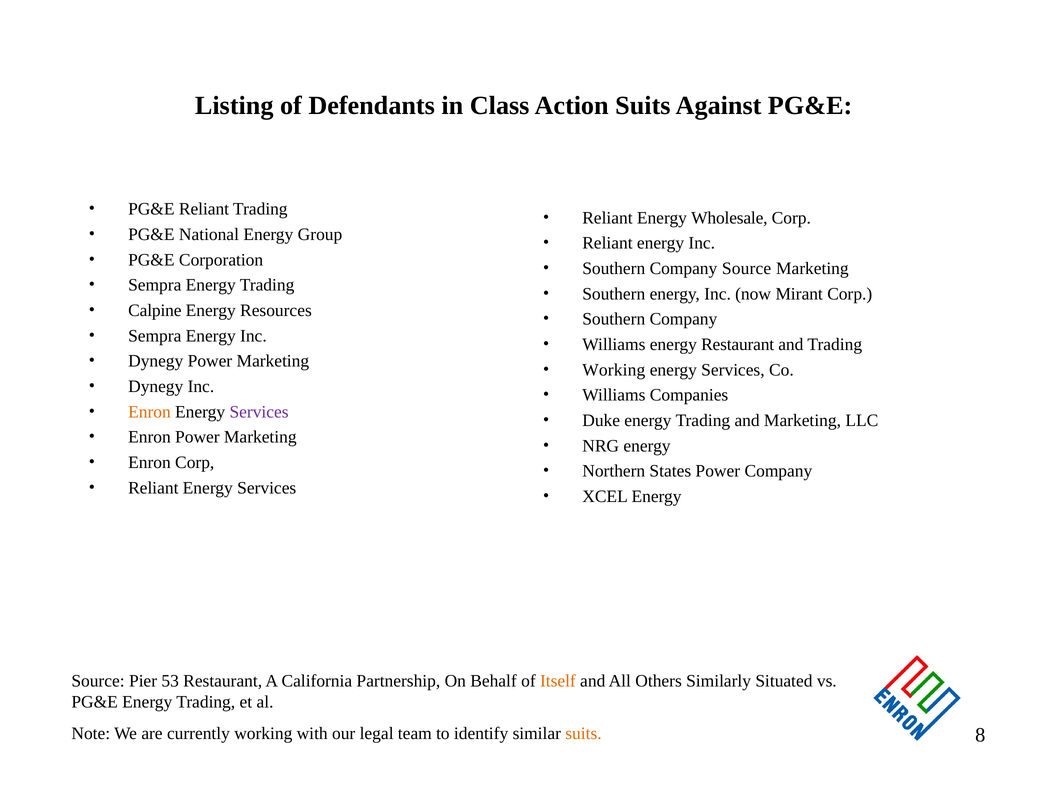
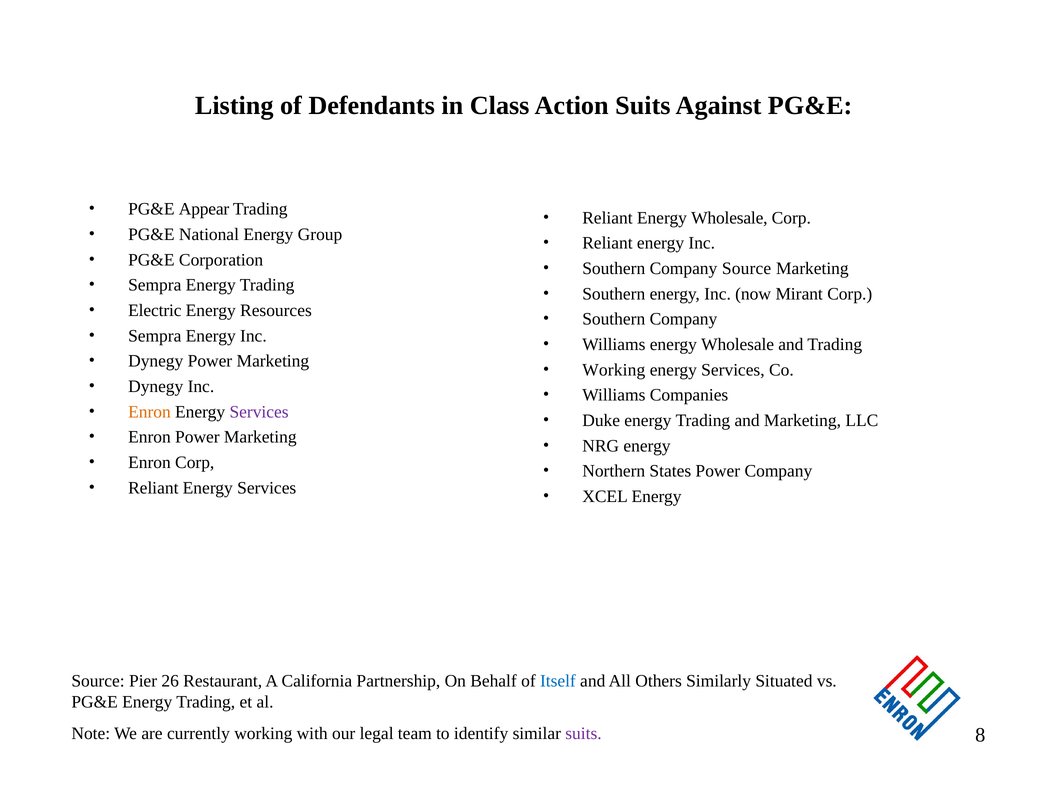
PG&E Reliant: Reliant -> Appear (204, 209)
Calpine: Calpine -> Electric (155, 310)
Williams energy Restaurant: Restaurant -> Wholesale (738, 345)
53: 53 -> 26 (170, 681)
Itself colour: orange -> blue (558, 681)
suits colour: orange -> purple (583, 734)
